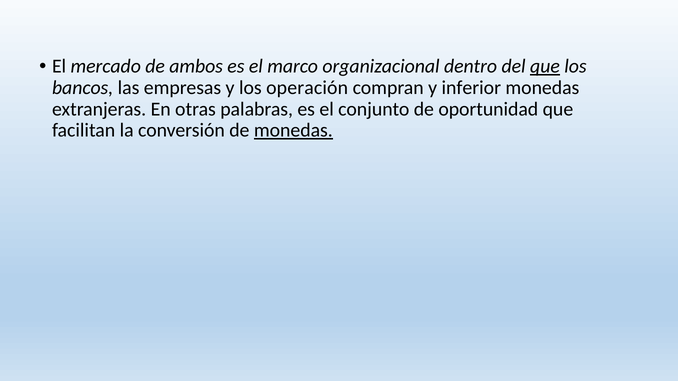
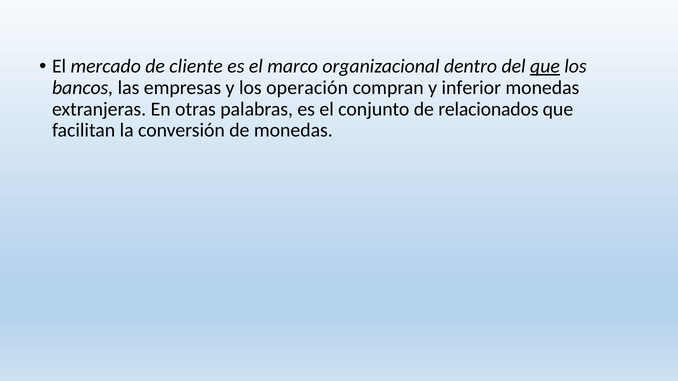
ambos: ambos -> cliente (196, 66)
oportunidad: oportunidad -> relacionados (488, 109)
monedas underline: present -> none (293, 130)
